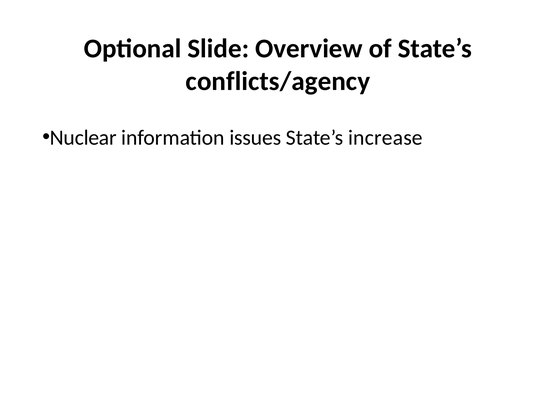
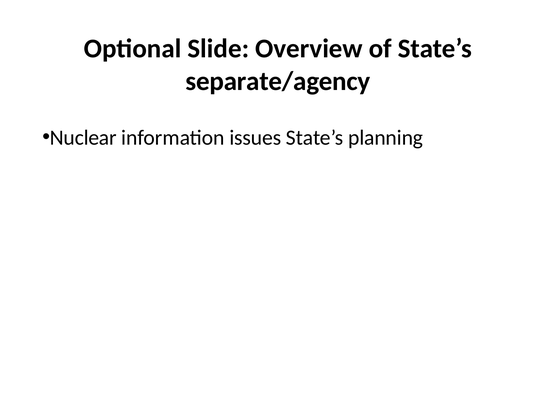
conflicts/agency: conflicts/agency -> separate/agency (278, 81)
increase: increase -> planning (386, 138)
